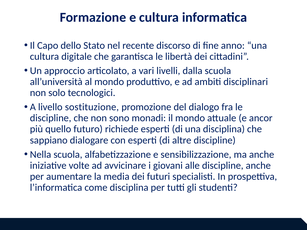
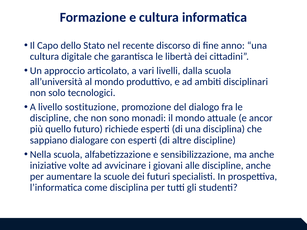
media: media -> scuole (117, 177)
